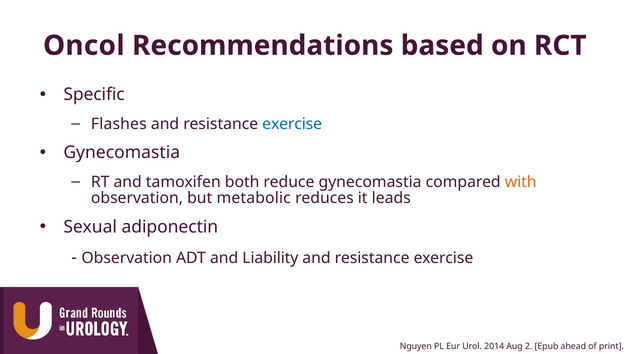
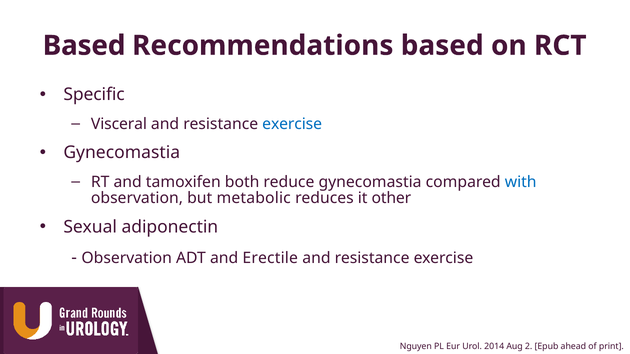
Oncol: Oncol -> Based (84, 46)
Flashes: Flashes -> Visceral (119, 124)
with colour: orange -> blue (521, 182)
leads: leads -> other (391, 198)
Liability: Liability -> Erectile (270, 258)
